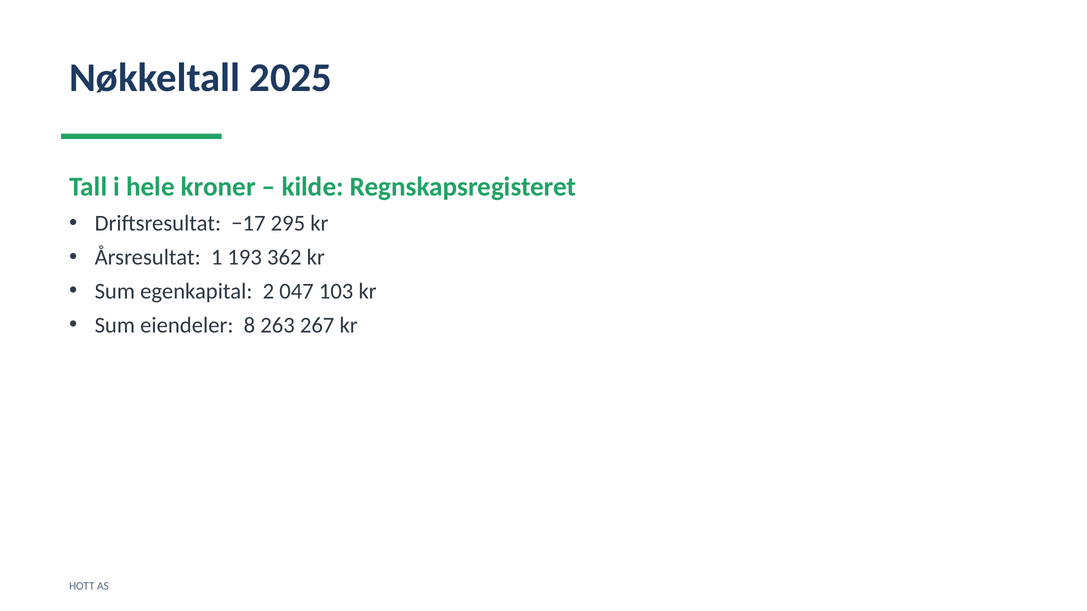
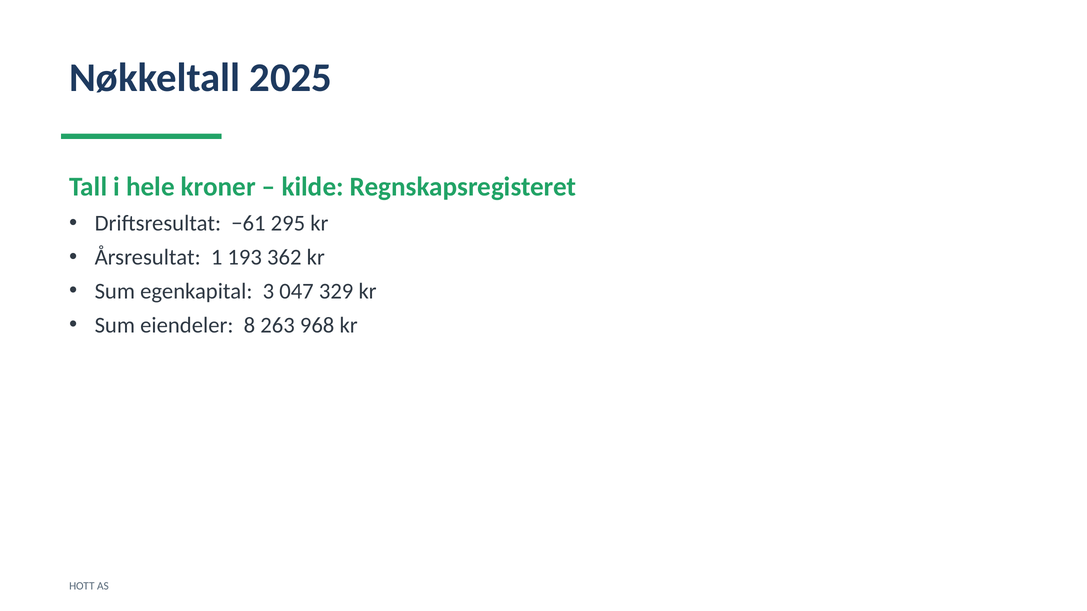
−17: −17 -> −61 (248, 224)
2: 2 -> 3 (268, 291)
103: 103 -> 329 (336, 291)
267: 267 -> 968 (317, 325)
